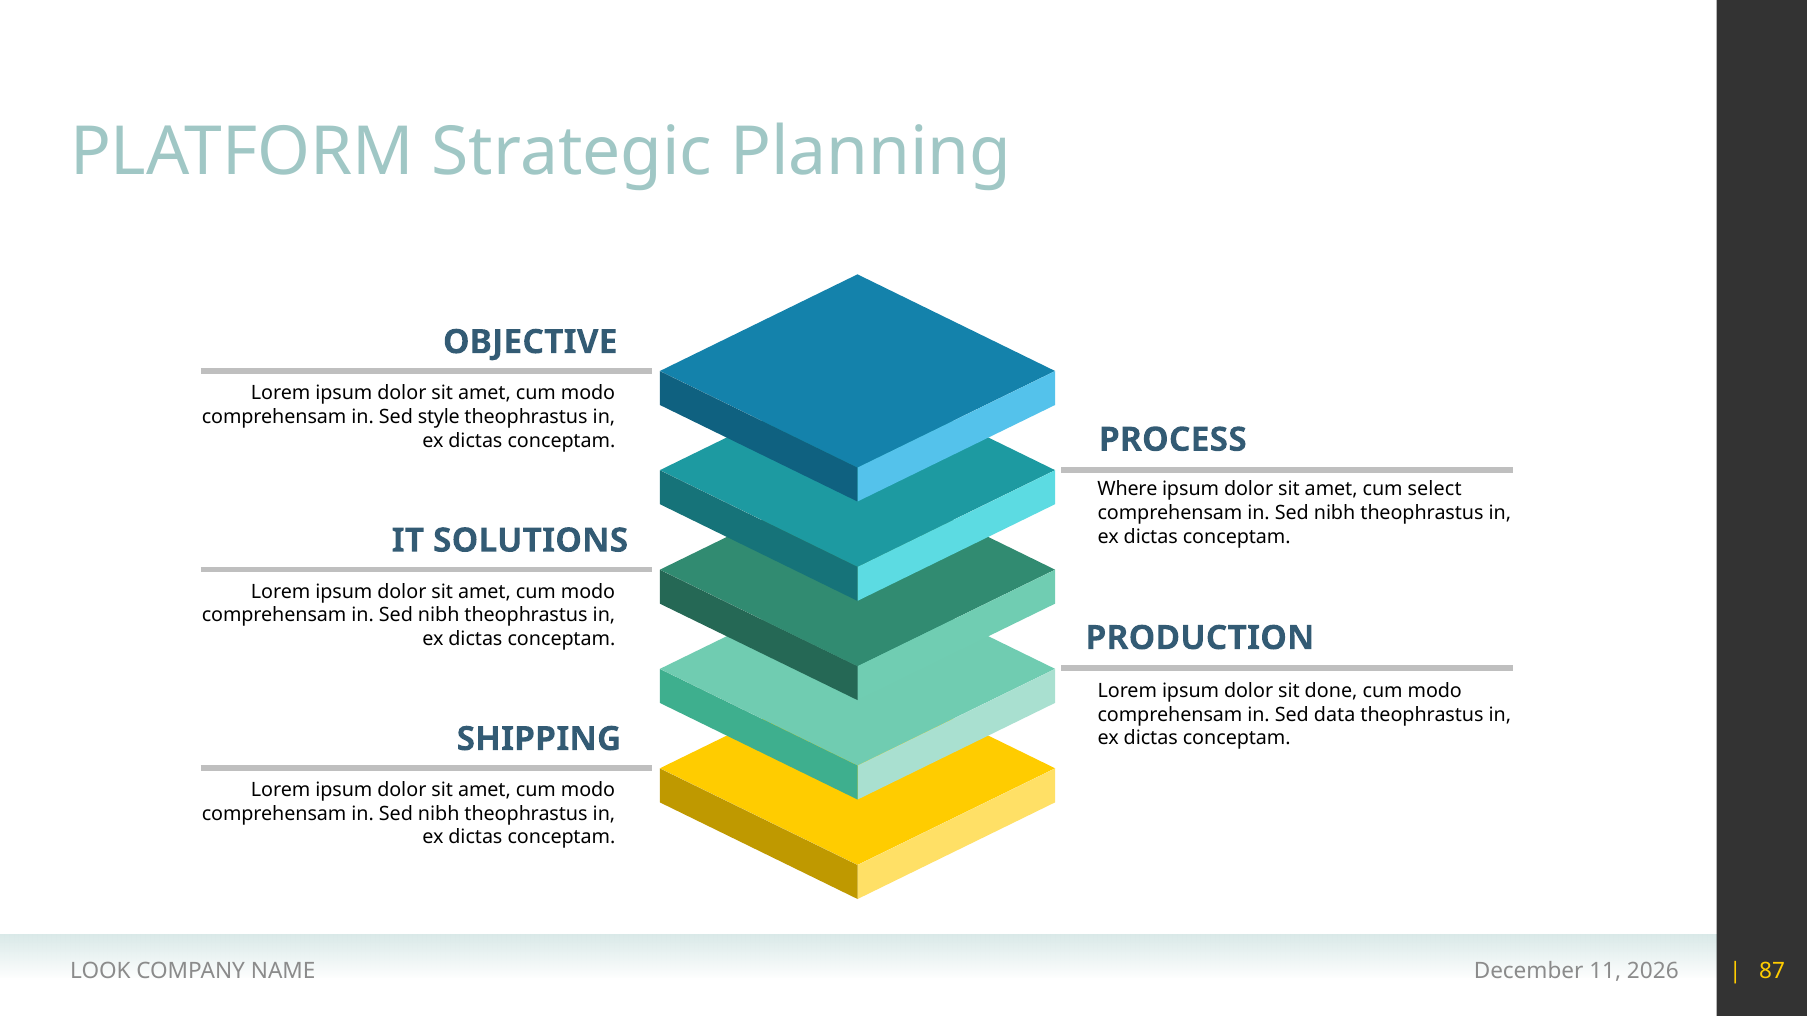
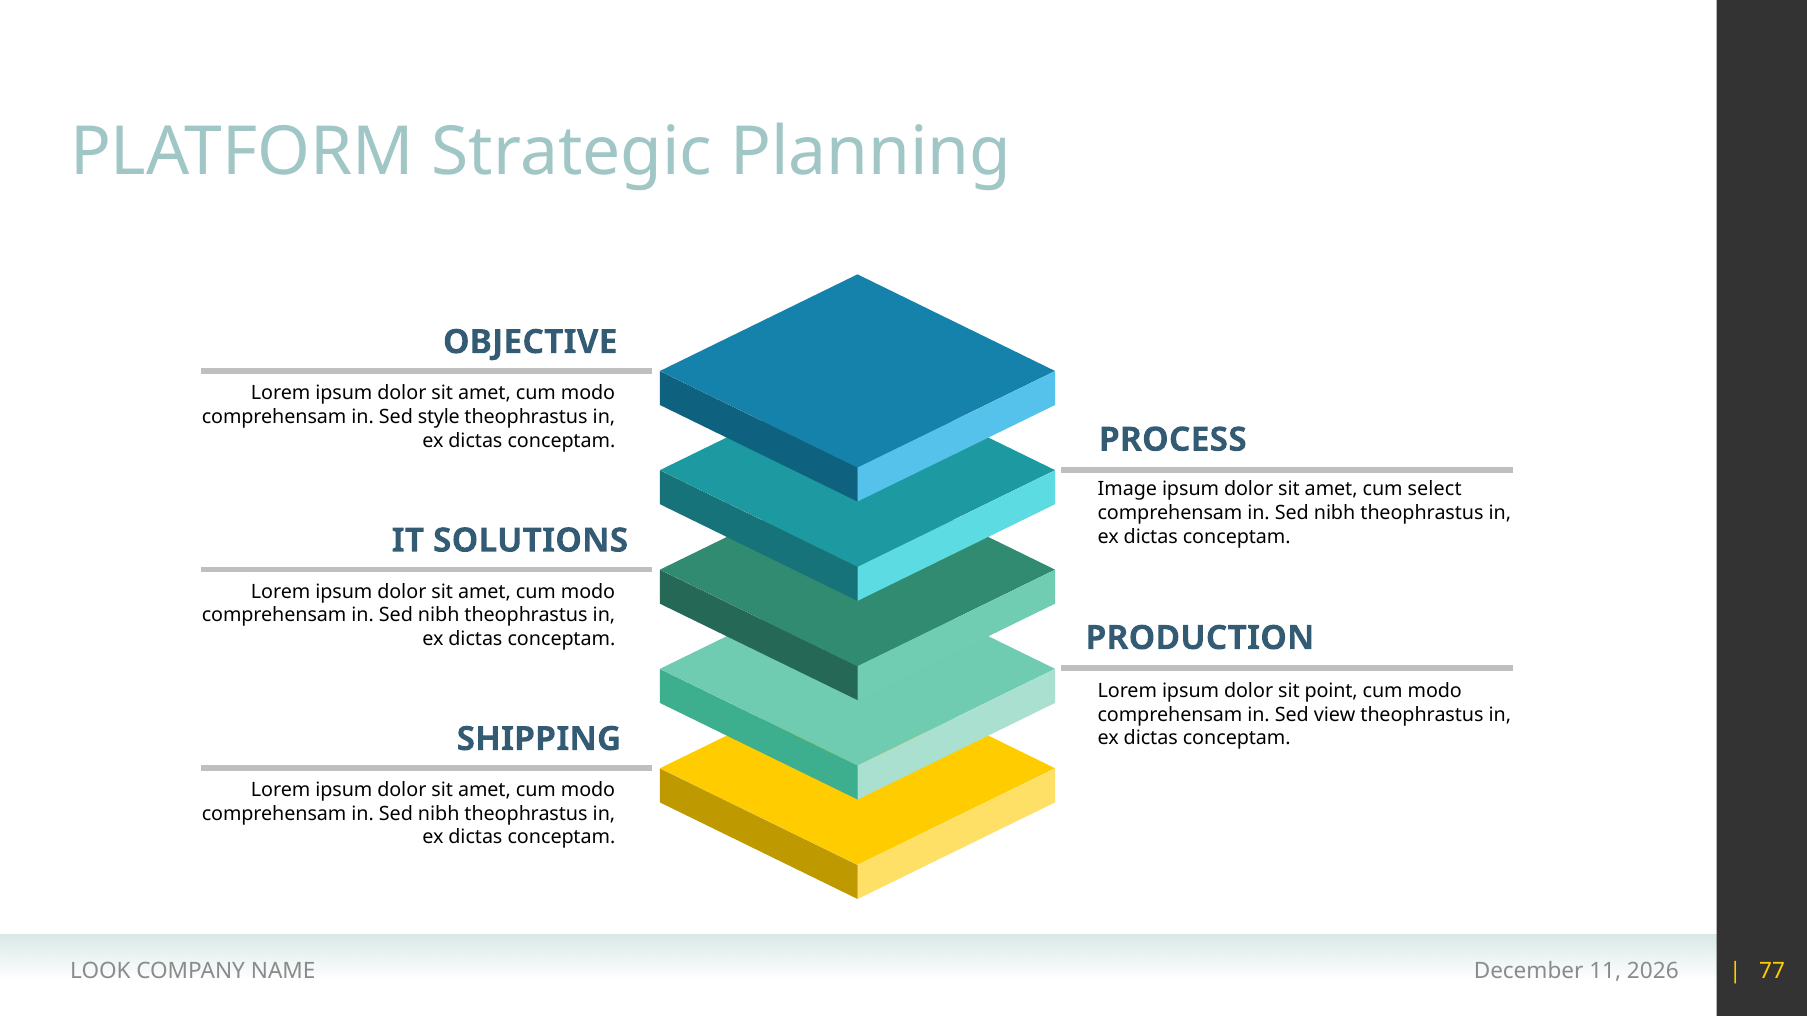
Where: Where -> Image (1127, 490)
done: done -> point (1331, 691)
data: data -> view (1335, 715)
87: 87 -> 77 (1772, 972)
